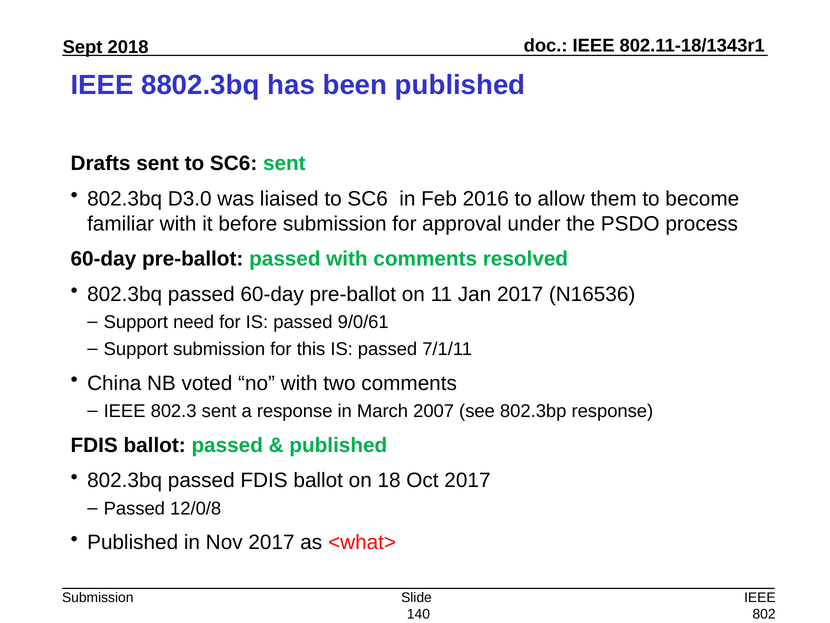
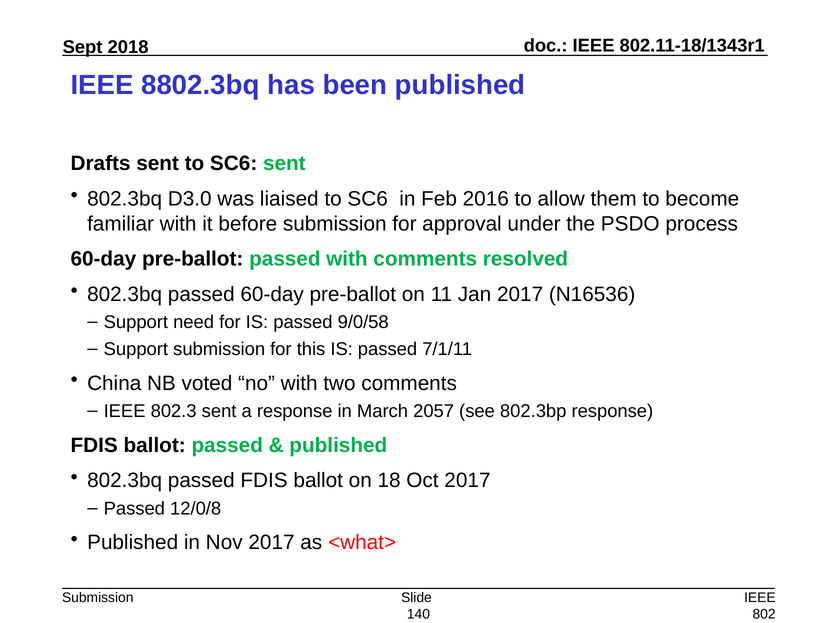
9/0/61: 9/0/61 -> 9/0/58 (363, 322)
2007: 2007 -> 2057 (434, 411)
